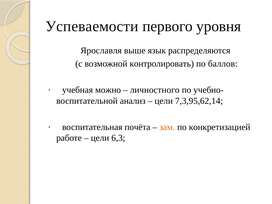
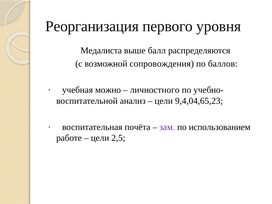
Успеваемости: Успеваемости -> Реорганизация (92, 26)
Ярославля: Ярославля -> Медалиста (101, 50)
язык: язык -> балл (157, 50)
контролировать: контролировать -> сопровождения (162, 64)
7,3,95,62,14: 7,3,95,62,14 -> 9,4,04,65,23 (199, 101)
зам colour: orange -> purple (167, 127)
конкретизацией: конкретизацией -> использованием (220, 127)
6,3: 6,3 -> 2,5 (118, 138)
